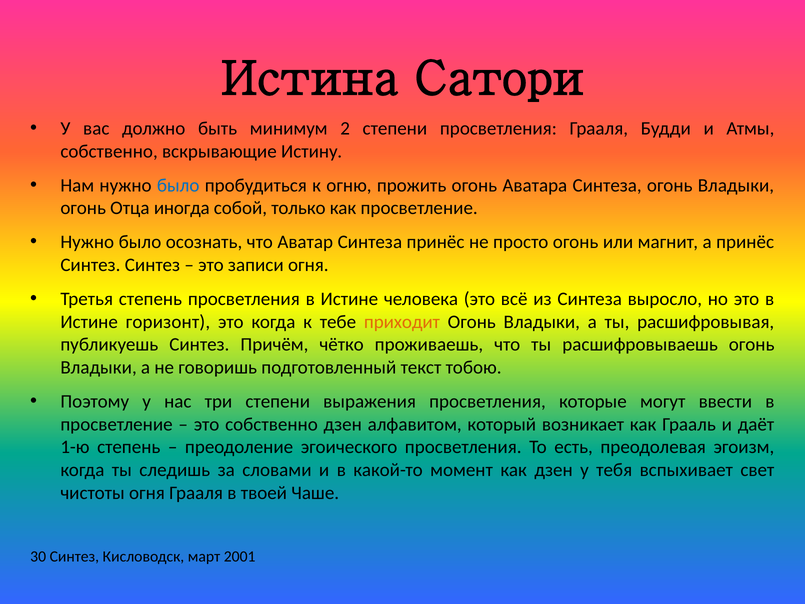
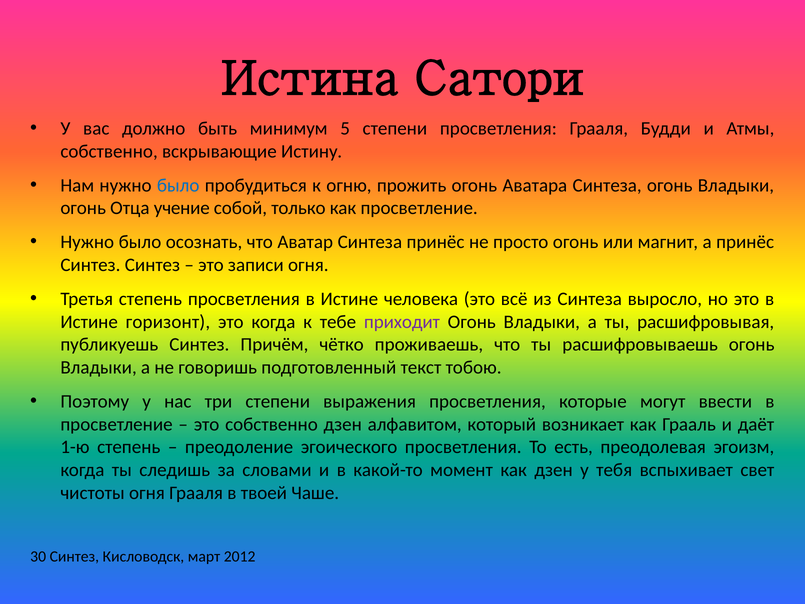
2: 2 -> 5 (345, 128)
иногда: иногда -> учение (182, 208)
приходит colour: orange -> purple (402, 322)
2001: 2001 -> 2012 (240, 556)
